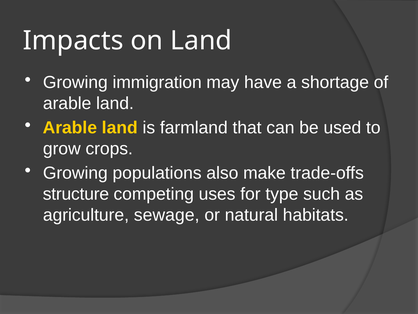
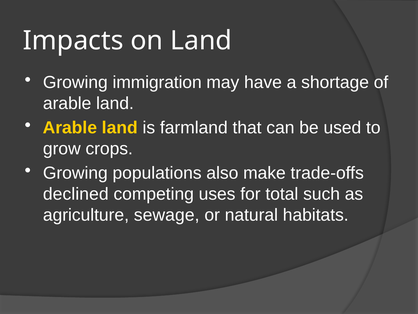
structure: structure -> declined (76, 194)
type: type -> total (282, 194)
